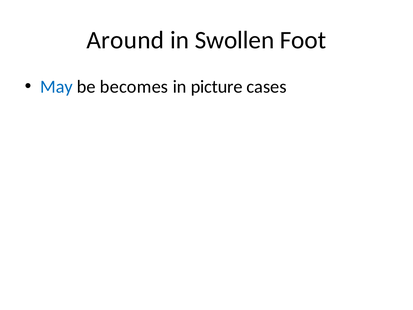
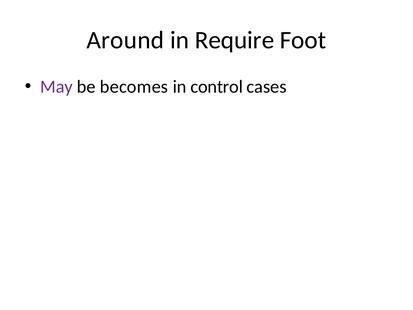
Swollen: Swollen -> Require (234, 40)
May colour: blue -> purple (57, 87)
picture: picture -> control (217, 87)
